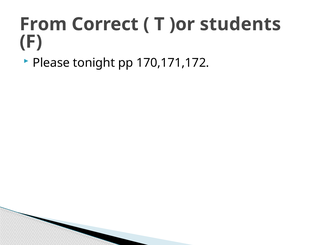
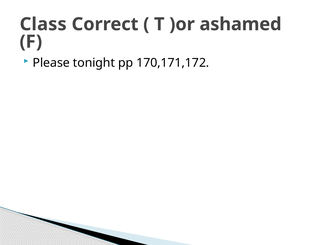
From: From -> Class (43, 24)
students: students -> ashamed (241, 24)
